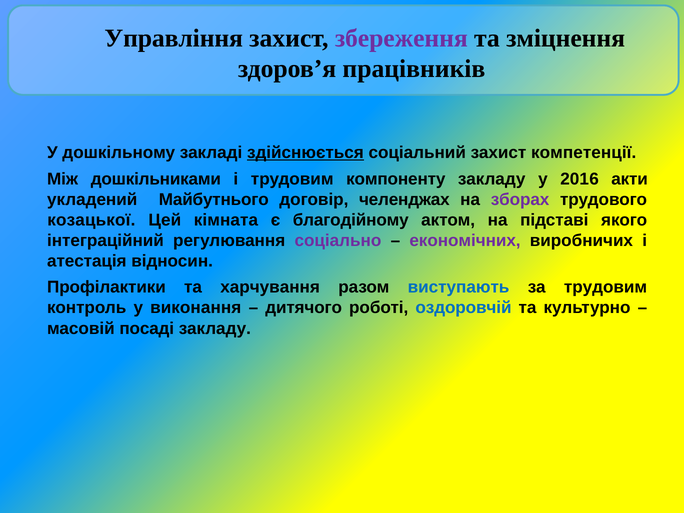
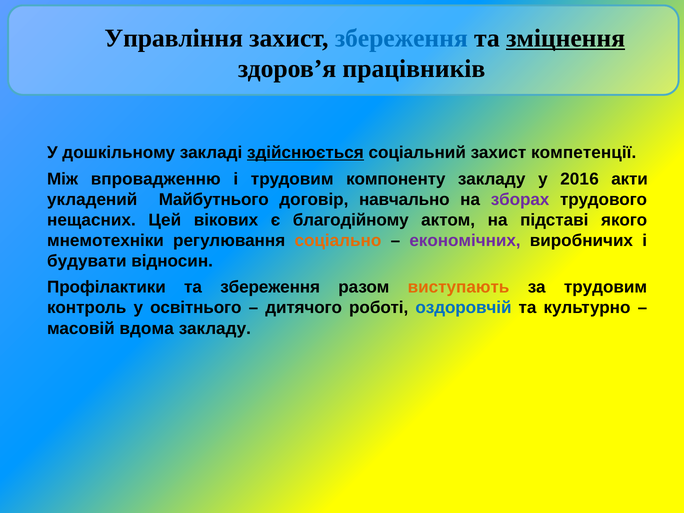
збереження colour: purple -> blue (401, 38)
зміцнення underline: none -> present (566, 38)
дошкільниками: дошкільниками -> впровадженню (156, 179)
челенджах: челенджах -> навчально (404, 200)
козацької: козацької -> нещасних (91, 220)
кімната: кімната -> вікових (226, 220)
інтеграційний: інтеграційний -> мнемотехніки (105, 241)
соціально colour: purple -> orange (338, 241)
атестація: атестація -> будувати (87, 261)
та харчування: харчування -> збереження (270, 287)
виступають colour: blue -> orange (459, 287)
виконання: виконання -> освітнього (196, 308)
посаді: посаді -> вдома (147, 328)
